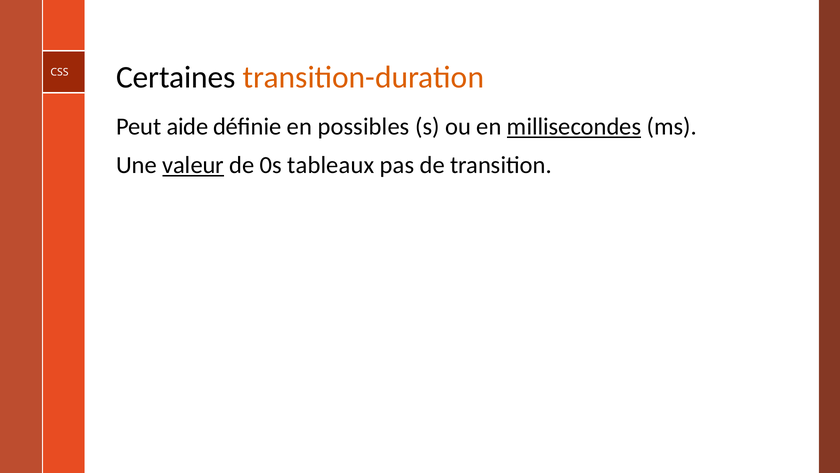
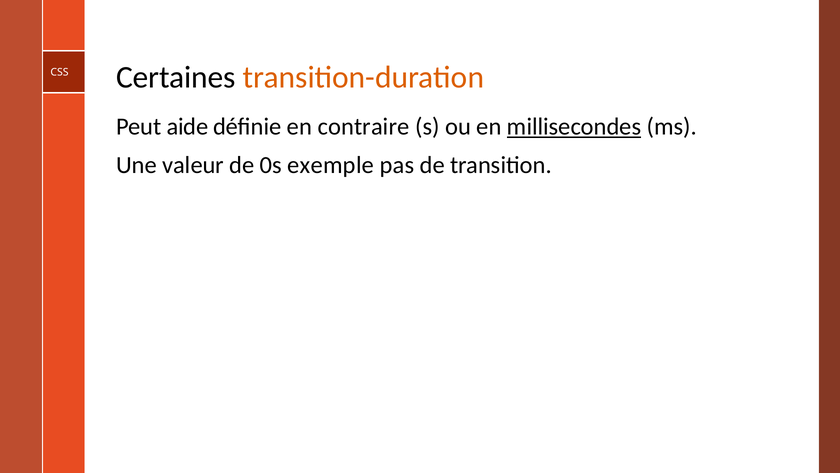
possibles: possibles -> contraire (364, 126)
valeur underline: present -> none (193, 165)
tableaux: tableaux -> exemple (331, 165)
